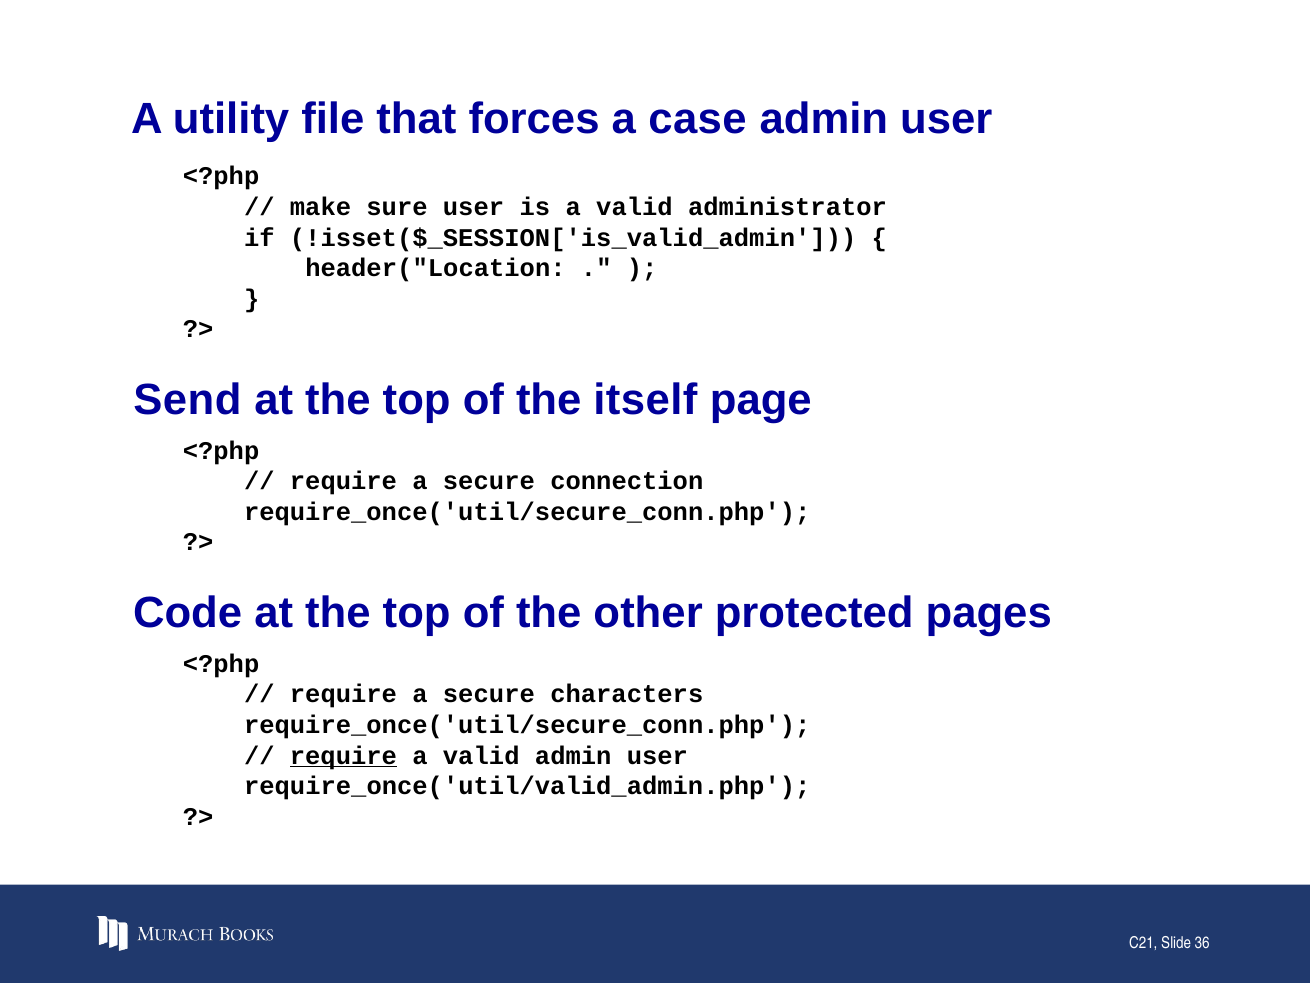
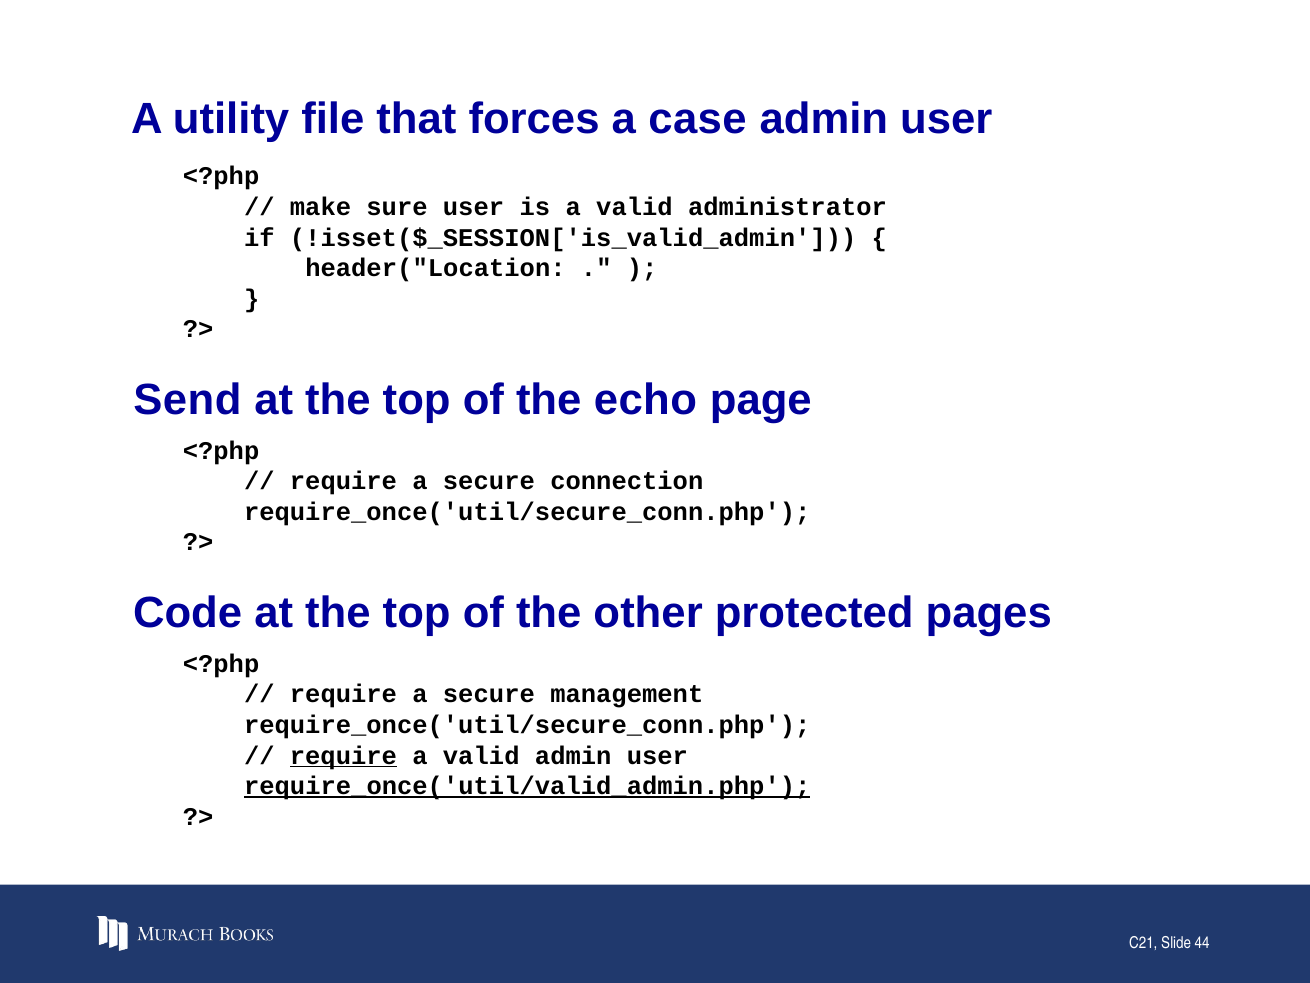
itself: itself -> echo (645, 399)
characters: characters -> management (627, 694)
require_once('util/valid_admin.php underline: none -> present (527, 786)
36: 36 -> 44 (1202, 943)
